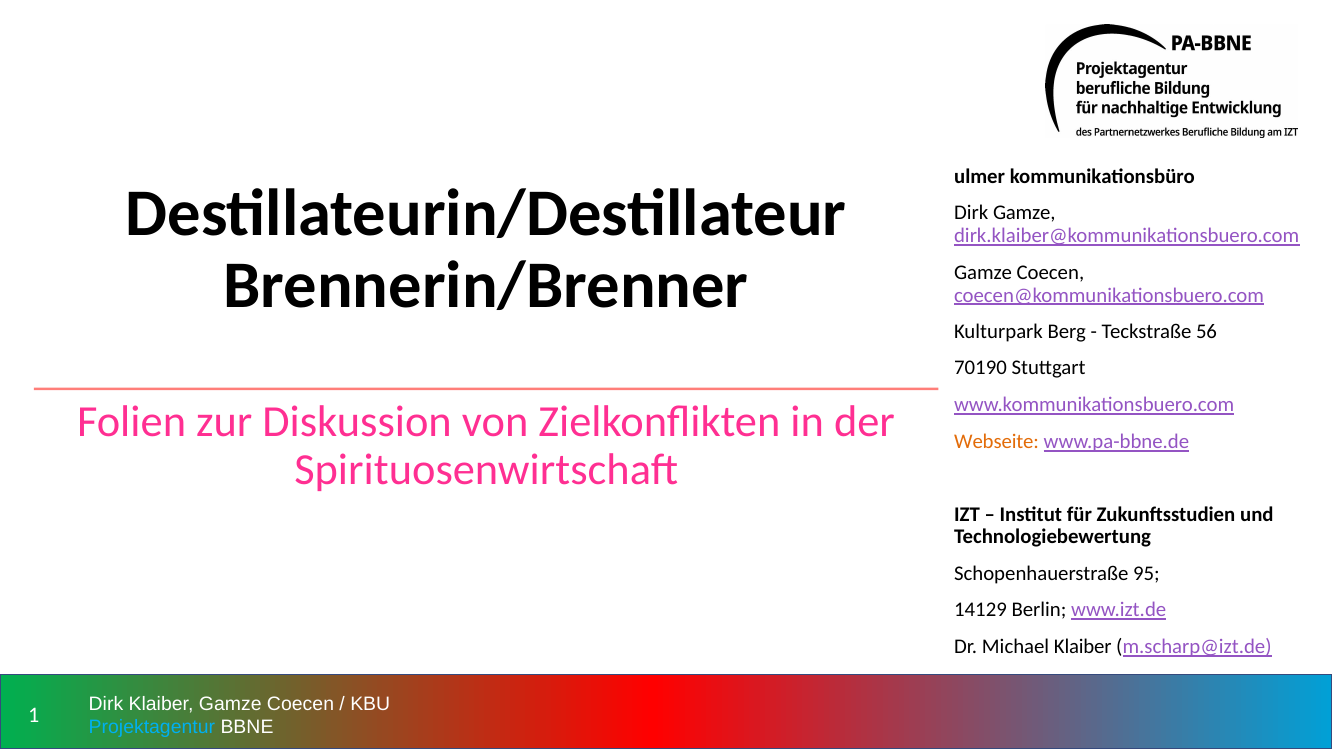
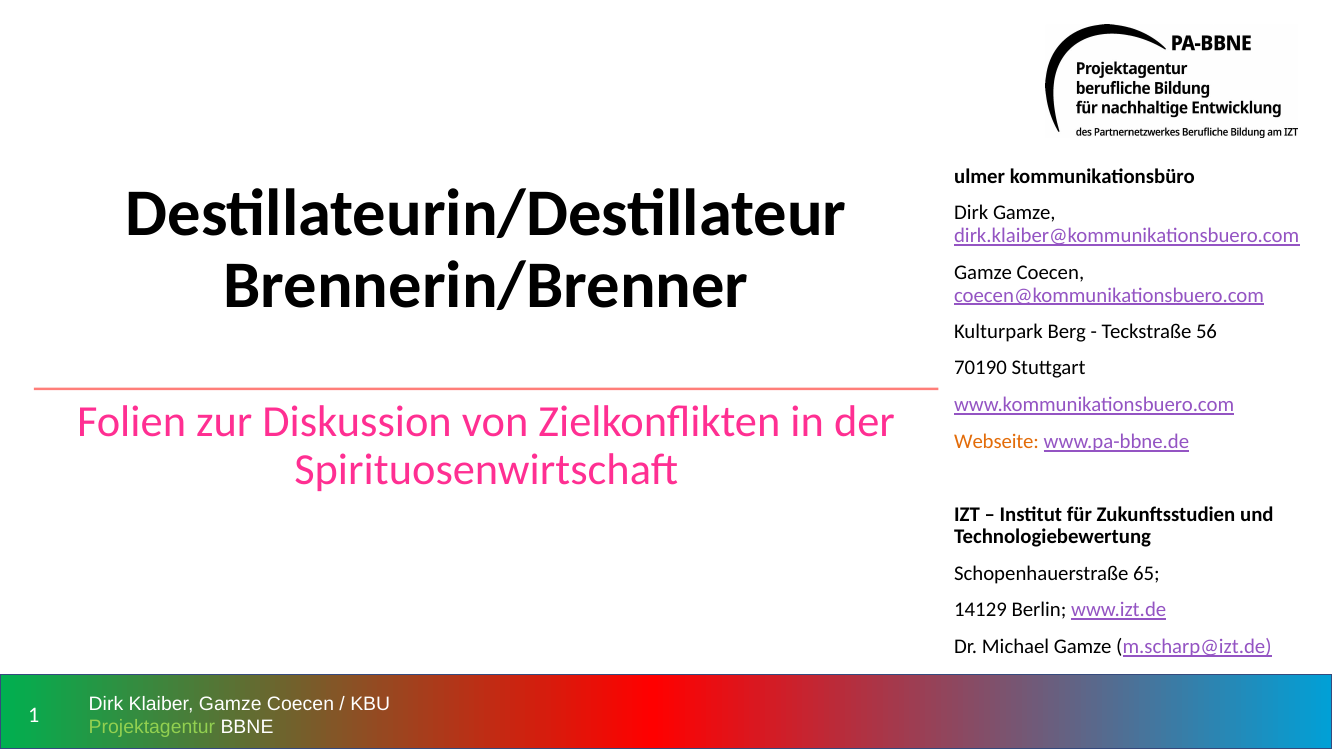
95: 95 -> 65 (1146, 573)
Michael Klaiber: Klaiber -> Gamze (1083, 647)
Projektagentur colour: light blue -> light green (152, 728)
